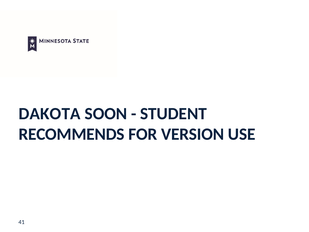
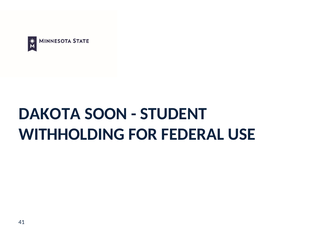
RECOMMENDS: RECOMMENDS -> WITHHOLDING (72, 134)
VERSION: VERSION -> FEDERAL (193, 134)
